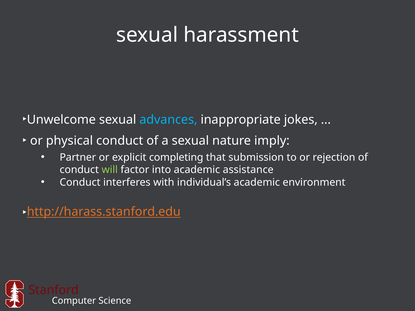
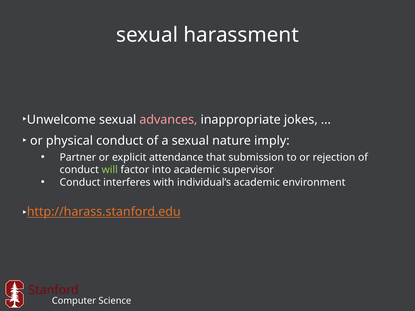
advances colour: light blue -> pink (168, 120)
completing: completing -> attendance (176, 158)
assistance: assistance -> supervisor (248, 170)
